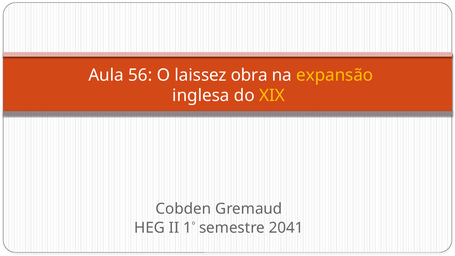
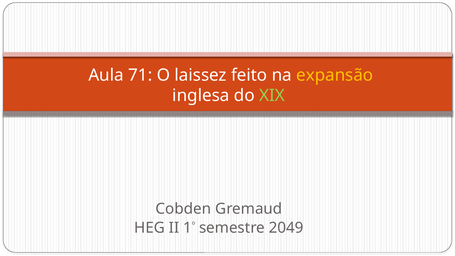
56: 56 -> 71 (140, 75)
obra: obra -> feito (249, 75)
XIX colour: yellow -> light green (272, 96)
2041: 2041 -> 2049 (286, 228)
